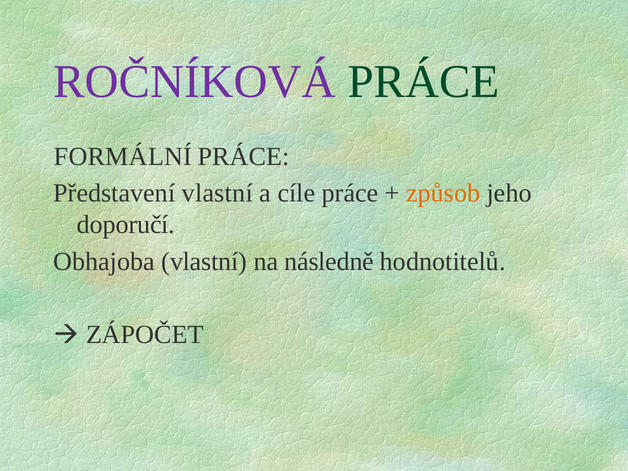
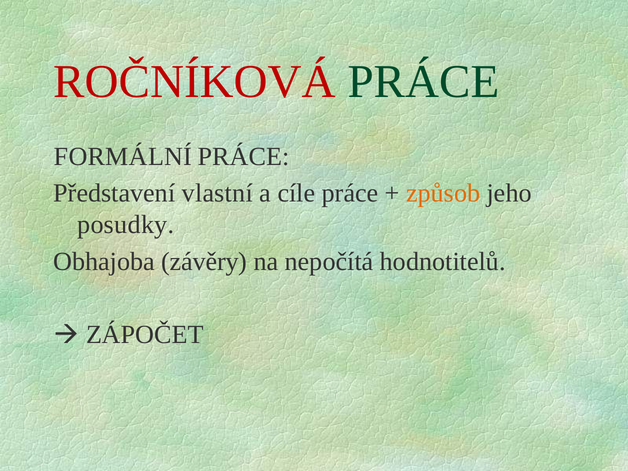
ROČNÍKOVÁ colour: purple -> red (195, 82)
doporučí: doporučí -> posudky (126, 225)
Obhajoba vlastní: vlastní -> závěry (204, 261)
následně: následně -> nepočítá (329, 261)
